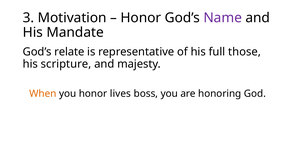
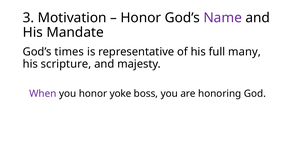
relate: relate -> times (69, 52)
those: those -> many (244, 52)
When colour: orange -> purple (43, 93)
lives: lives -> yoke (121, 93)
